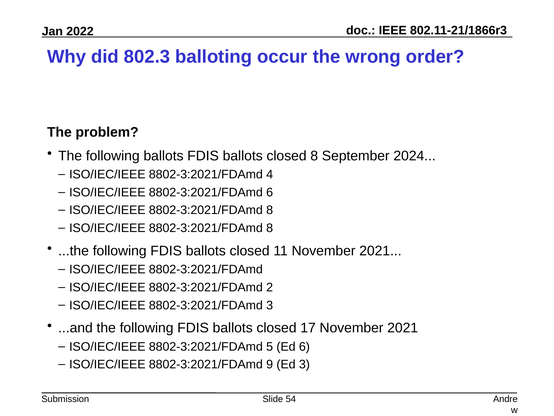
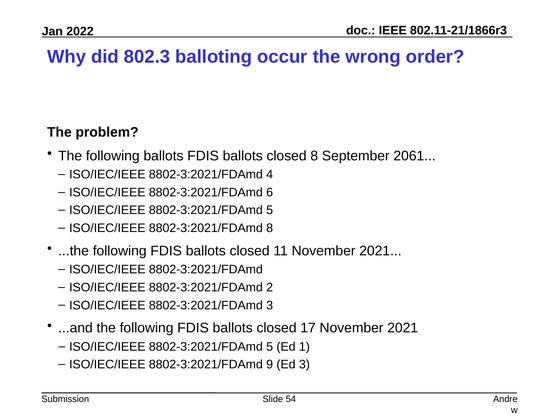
2024: 2024 -> 2061 (415, 156)
8: 8 -> 5 (270, 210)
Ed 6: 6 -> 1 (304, 346)
